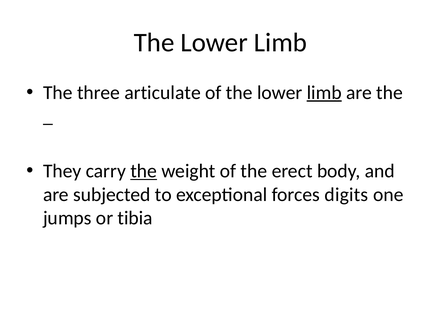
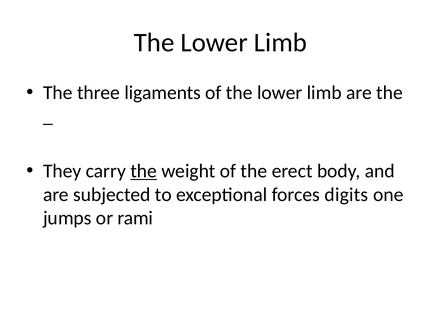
articulate: articulate -> ligaments (163, 93)
limb underline: present -> none (324, 93)
tibia: tibia -> rami (135, 218)
